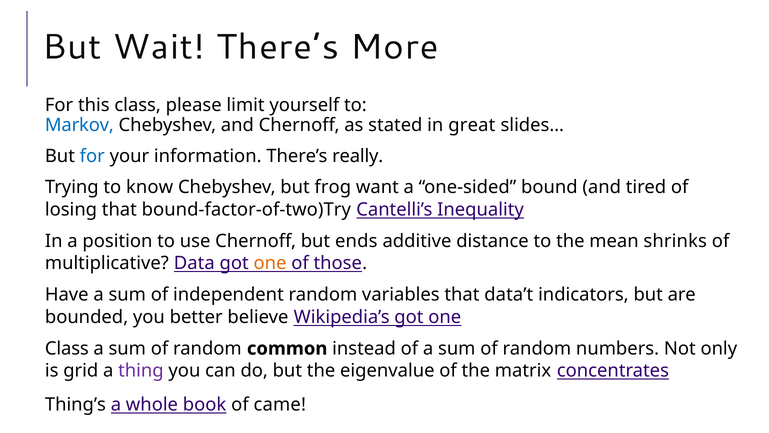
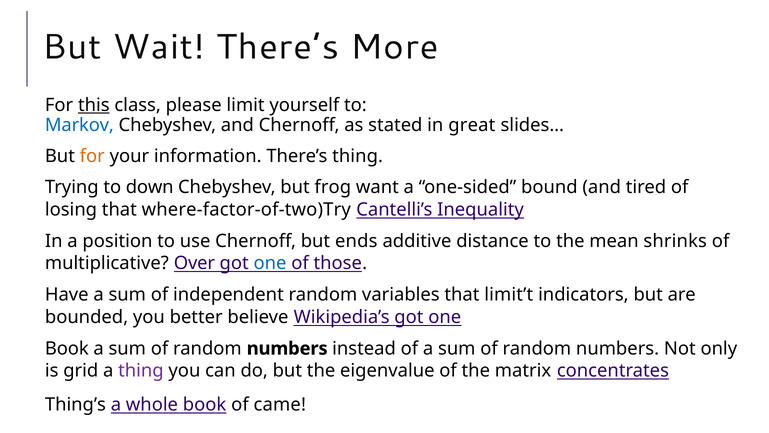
this underline: none -> present (94, 105)
for colour: blue -> orange (92, 156)
There’s really: really -> thing (358, 156)
know: know -> down (150, 187)
bound-factor-of-two)Try: bound-factor-of-two)Try -> where-factor-of-two)Try (246, 209)
Data: Data -> Over (194, 263)
one colour: orange -> blue (270, 263)
data’t: data’t -> limit’t (509, 295)
Class: Class -> Book (67, 348)
common: common -> numbers (287, 348)
